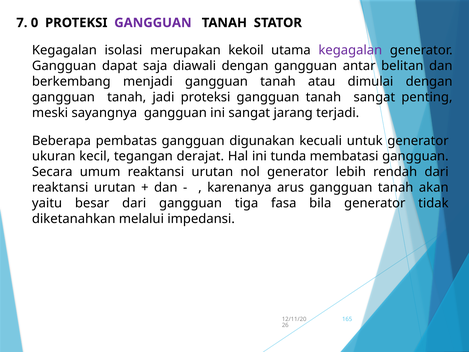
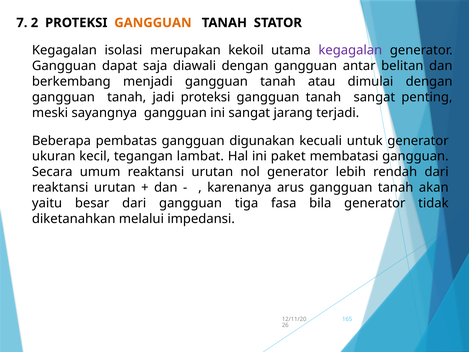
0: 0 -> 2 (35, 23)
GANGGUAN colour: purple -> orange (153, 23)
derajat: derajat -> lambat (200, 156)
tunda: tunda -> paket (288, 156)
